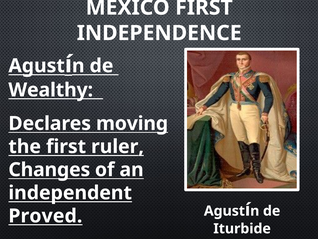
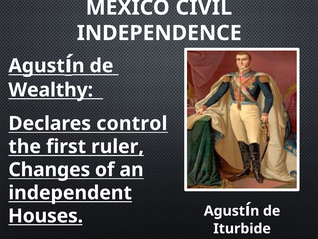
MEXICO FIRST: FIRST -> CIVIL (204, 8)
moving: moving -> control (132, 123)
Proved: Proved -> Houses (46, 216)
